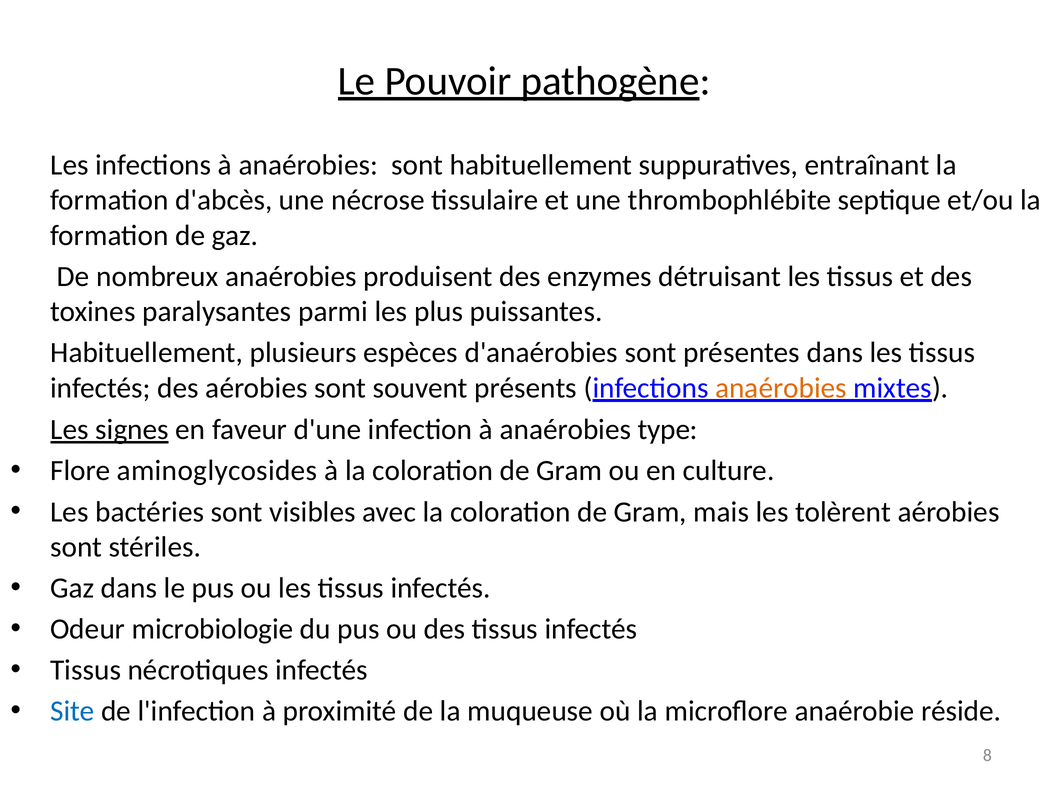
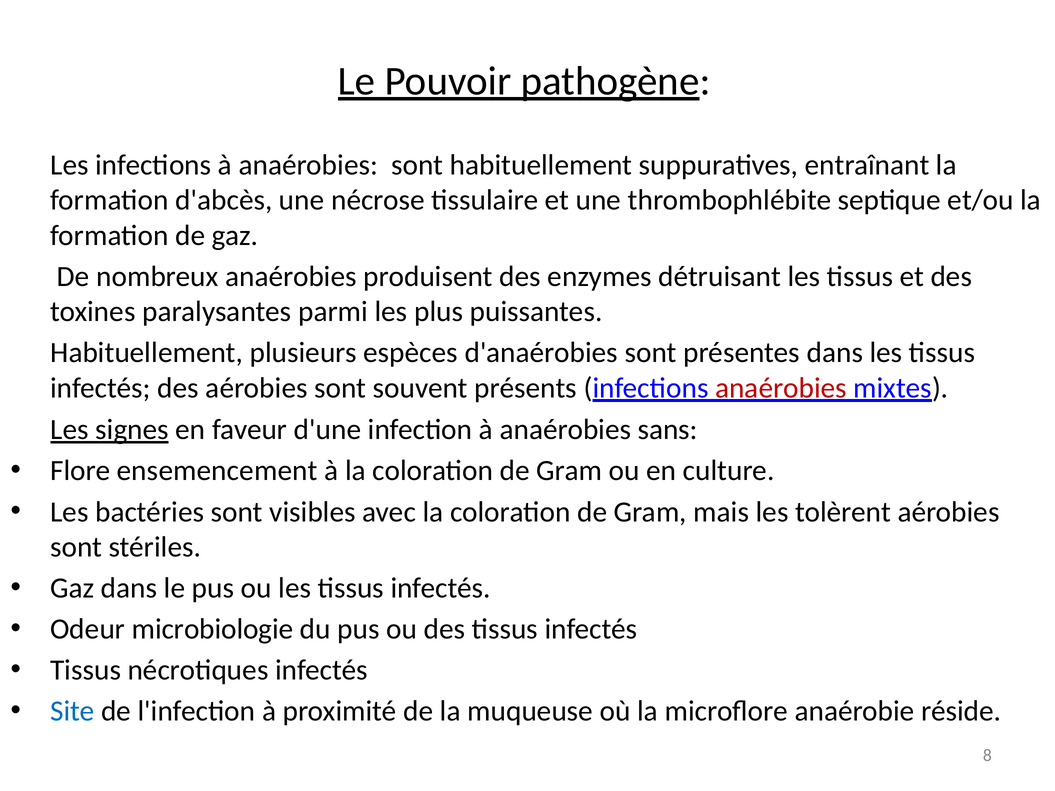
anaérobies colour: orange -> red (781, 388)
type: type -> sans (668, 430)
aminoglycosides: aminoglycosides -> ensemencement (217, 471)
